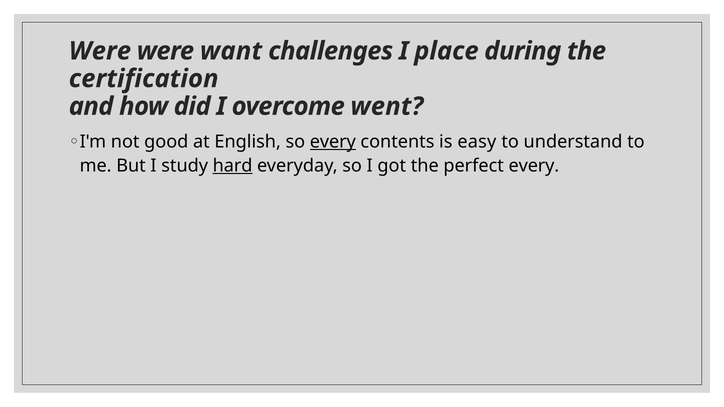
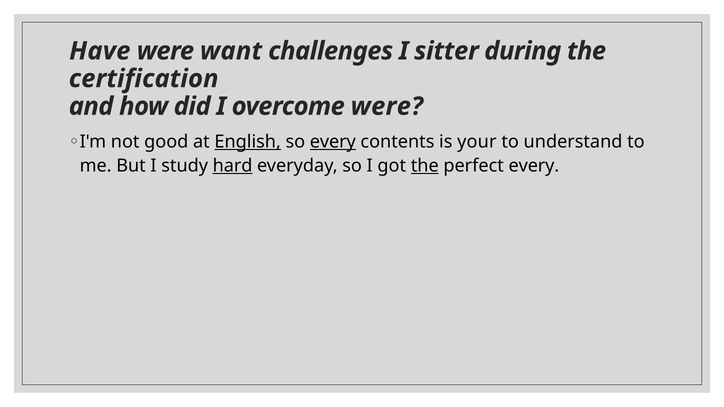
Were: Were -> Have (100, 51)
place: place -> sitter (447, 51)
overcome went: went -> were (387, 106)
English underline: none -> present (248, 142)
easy: easy -> your (477, 142)
the underline: none -> present (425, 166)
